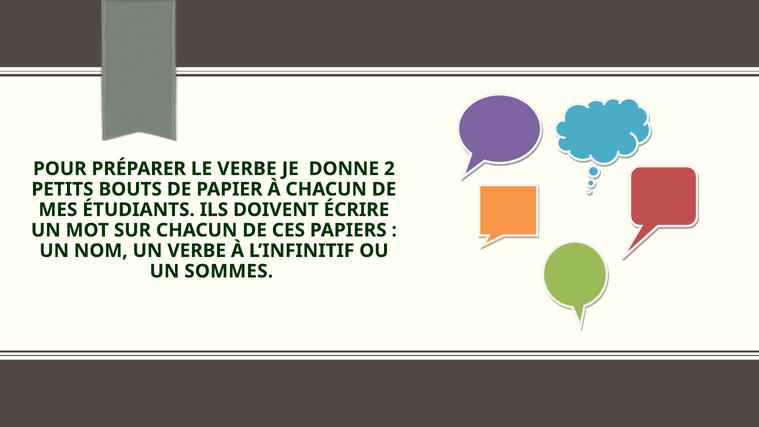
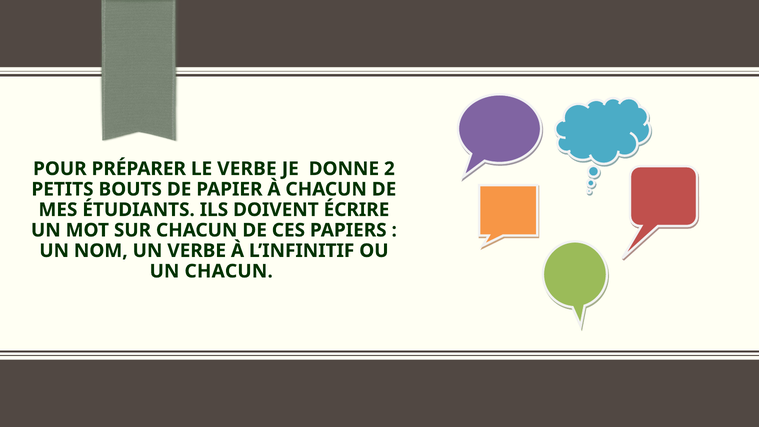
UN SOMMES: SOMMES -> CHACUN (229, 271)
